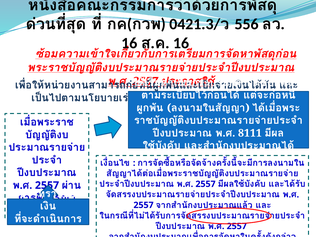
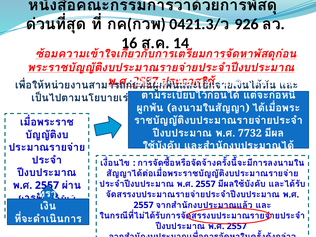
556: 556 -> 926 (247, 24)
16: 16 -> 14 (181, 43)
8111: 8111 -> 7732 (250, 133)
